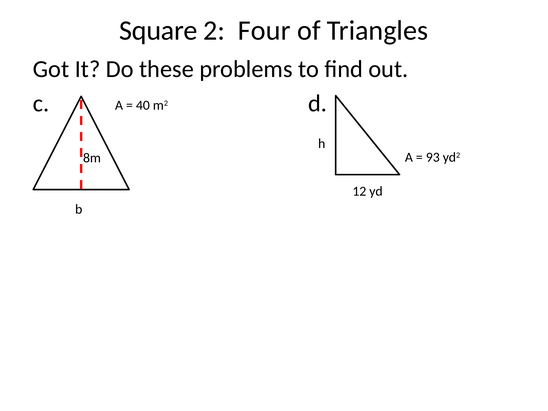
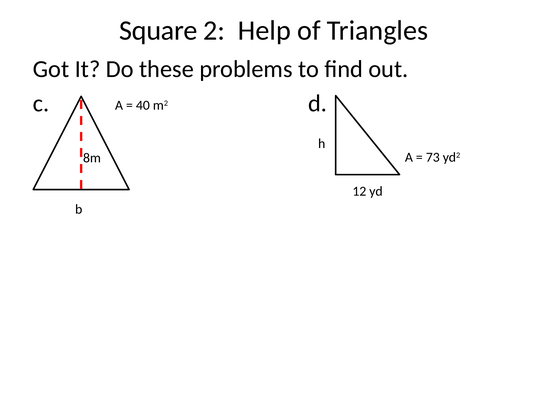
Four: Four -> Help (264, 31)
93: 93 -> 73 (433, 157)
